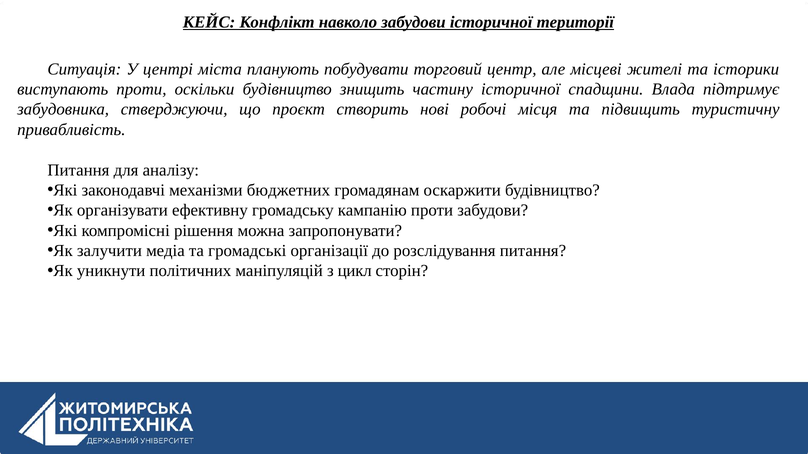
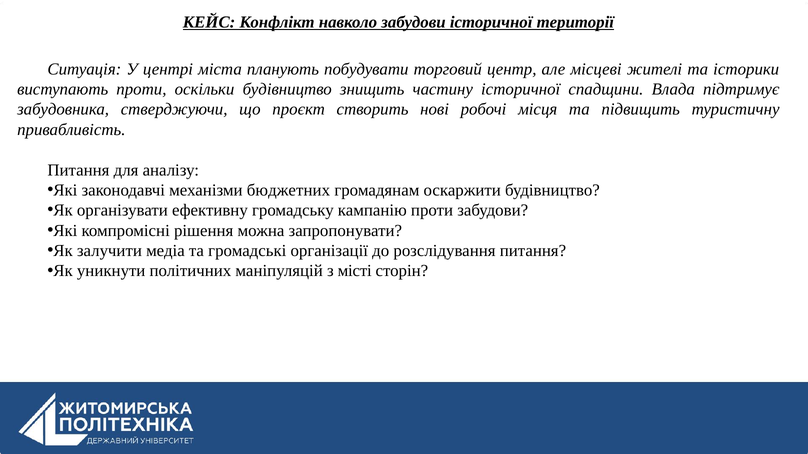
цикл: цикл -> місті (355, 271)
